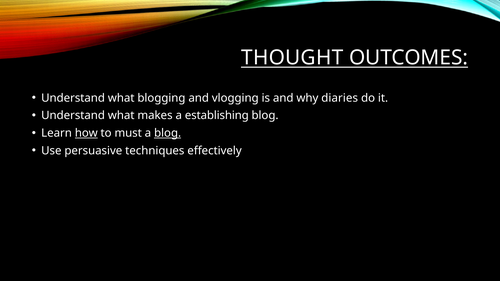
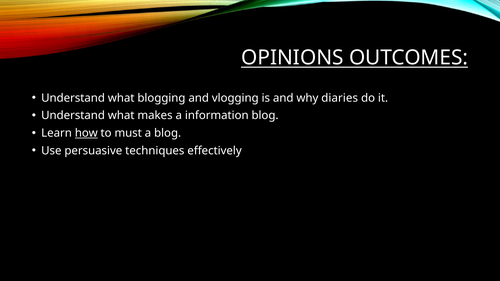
THOUGHT: THOUGHT -> OPINIONS (292, 58)
establishing: establishing -> information (217, 116)
blog underline: present -> none (168, 133)
